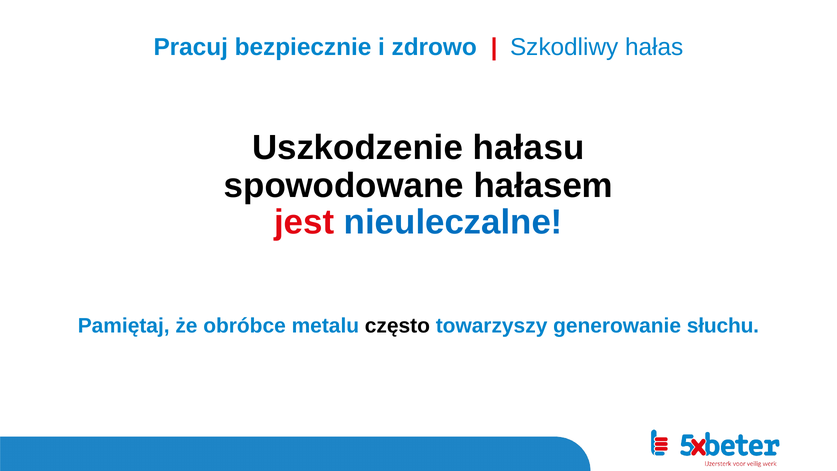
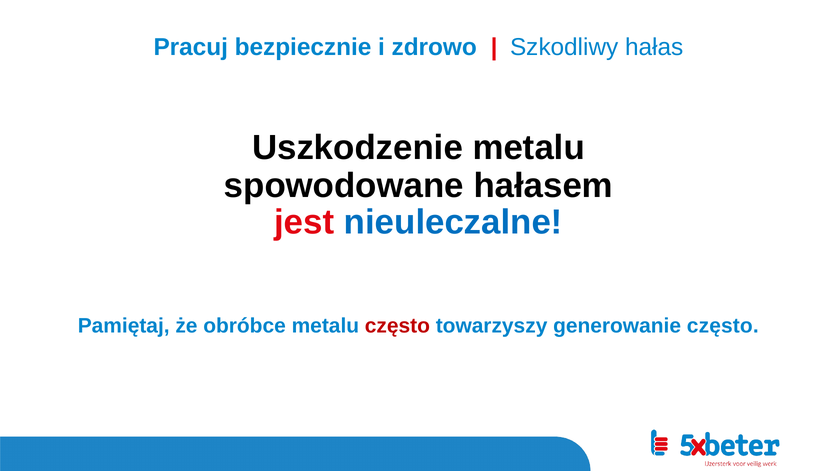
Uszkodzenie hałasu: hałasu -> metalu (529, 148)
często colour: black -> red (397, 326)
generowanie słuchu: słuchu -> często (723, 326)
